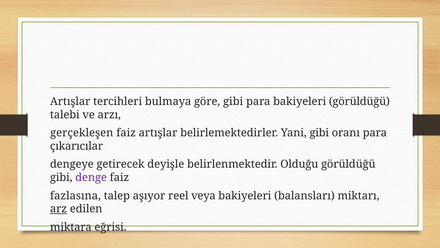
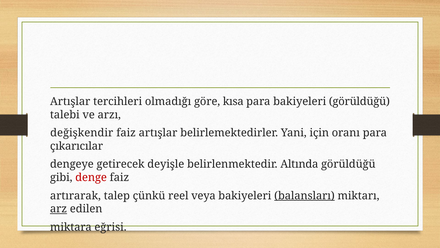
bulmaya: bulmaya -> olmadığı (168, 101)
göre gibi: gibi -> kısa (233, 101)
gerçekleşen: gerçekleşen -> değişkendir (82, 133)
Yani gibi: gibi -> için (319, 133)
Olduğu: Olduğu -> Altında (299, 164)
denge colour: purple -> red (91, 177)
fazlasına: fazlasına -> artırarak (75, 195)
aşıyor: aşıyor -> çünkü (149, 195)
balansları underline: none -> present (304, 195)
